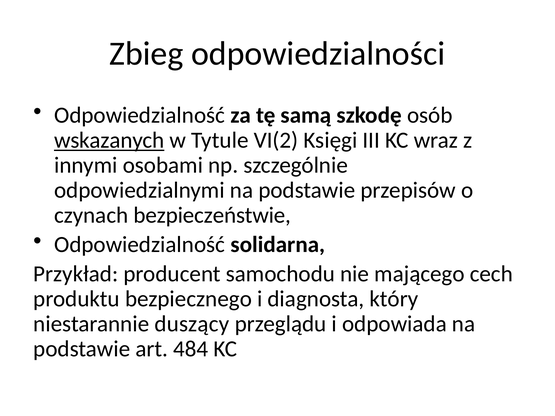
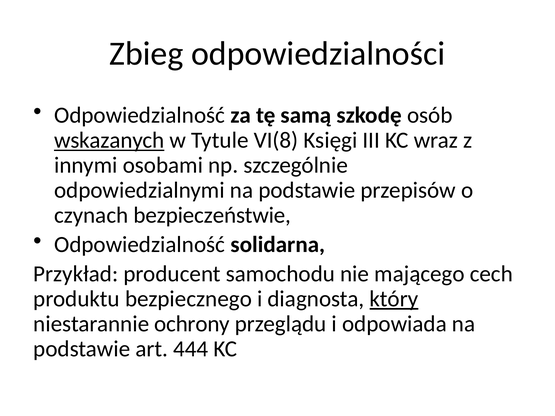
VI(2: VI(2 -> VI(8 (276, 140)
który underline: none -> present (394, 299)
duszący: duszący -> ochrony (192, 324)
484: 484 -> 444 (191, 349)
